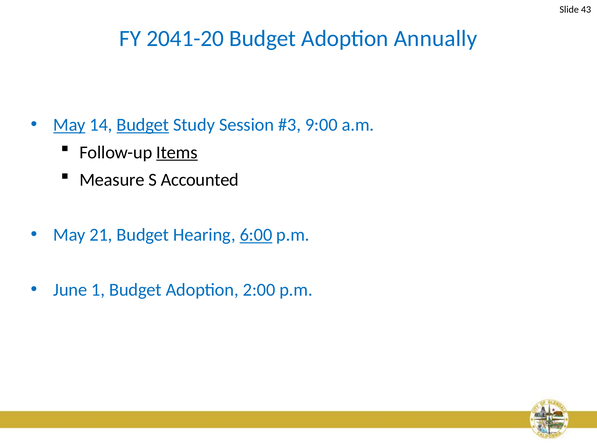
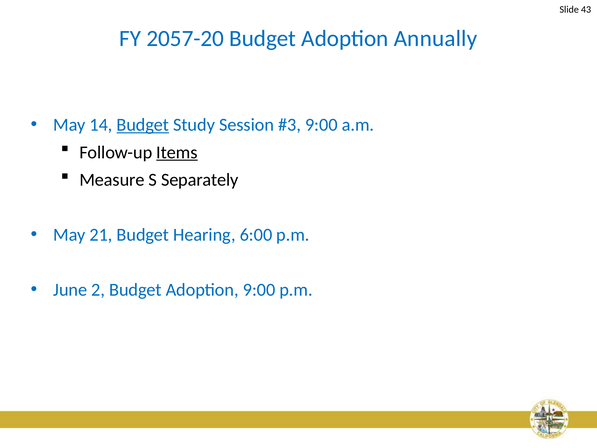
2041-20: 2041-20 -> 2057-20 (185, 39)
May underline: present -> none (69, 125)
Accounted: Accounted -> Separately (200, 180)
6:00 underline: present -> none (256, 235)
1: 1 -> 2 (98, 290)
Adoption 2:00: 2:00 -> 9:00 (259, 290)
